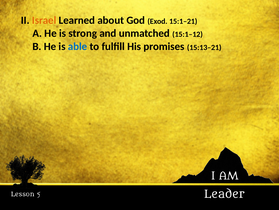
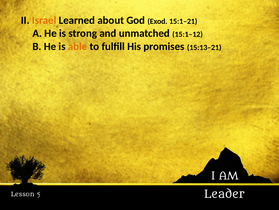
able colour: blue -> orange (78, 46)
